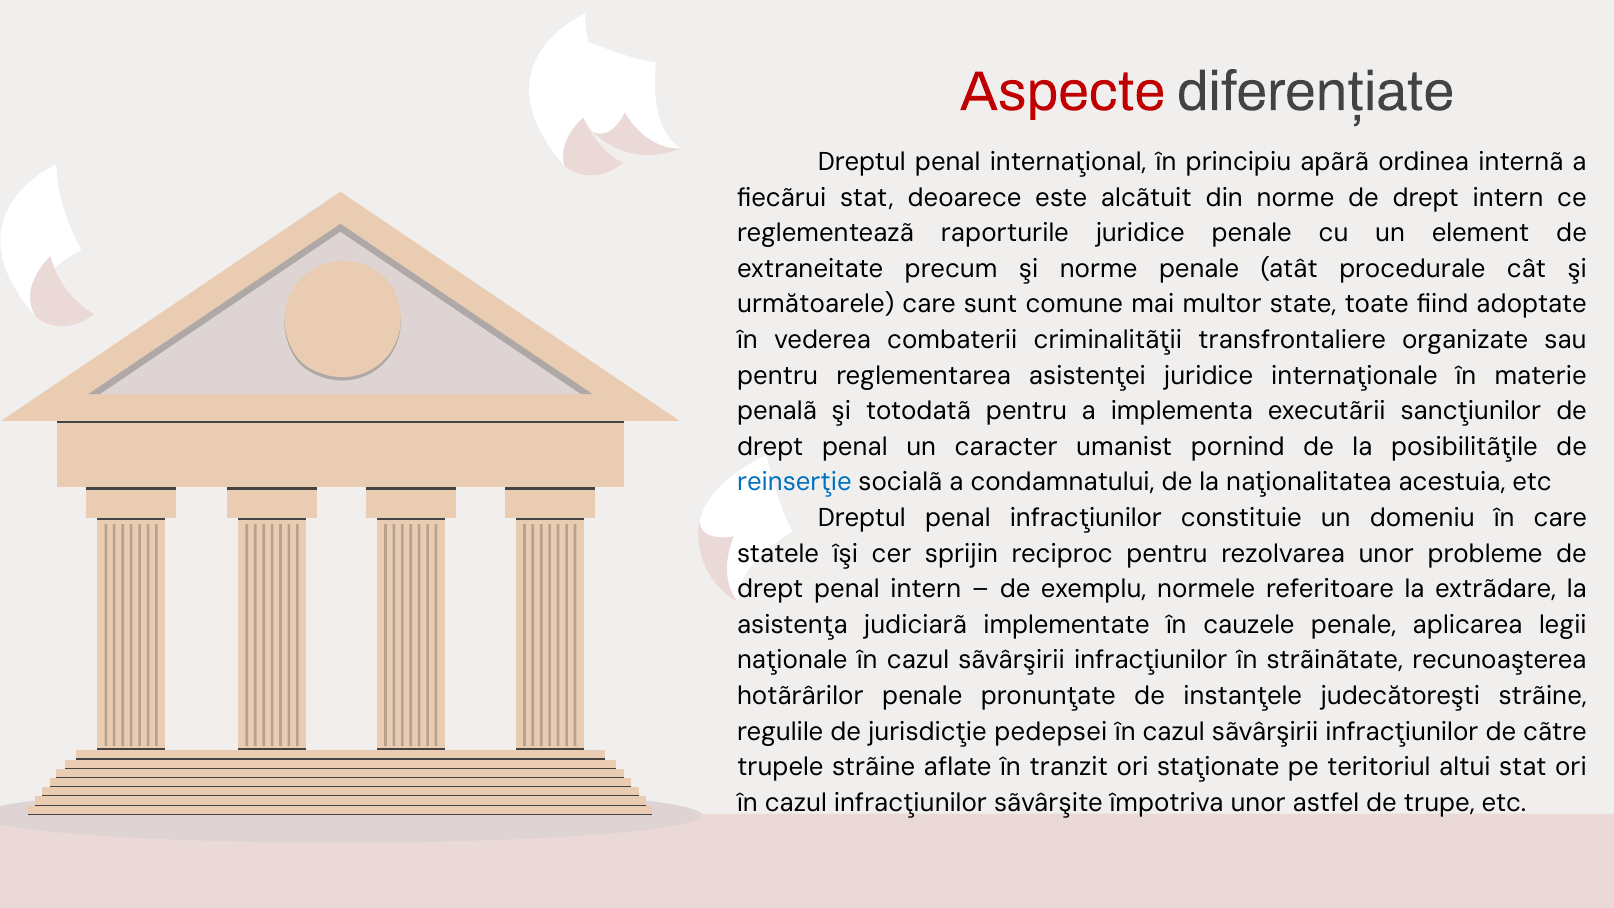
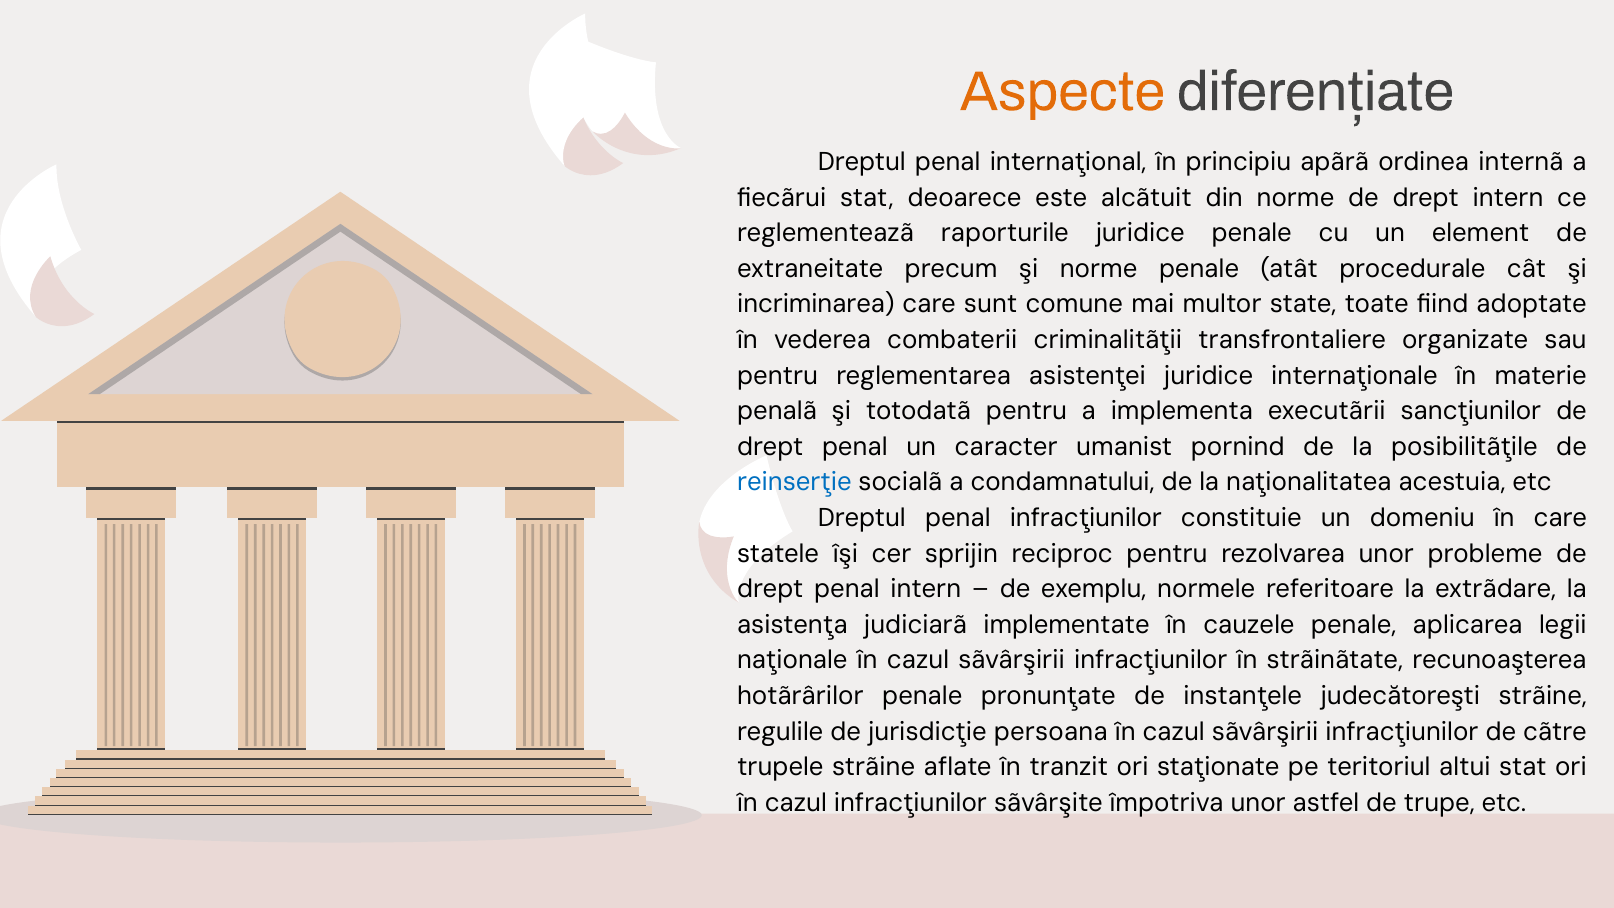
Aspecte colour: red -> orange (1063, 92)
următoarele: următoarele -> incriminarea (816, 304)
pedepsei: pedepsei -> persoana (1051, 731)
